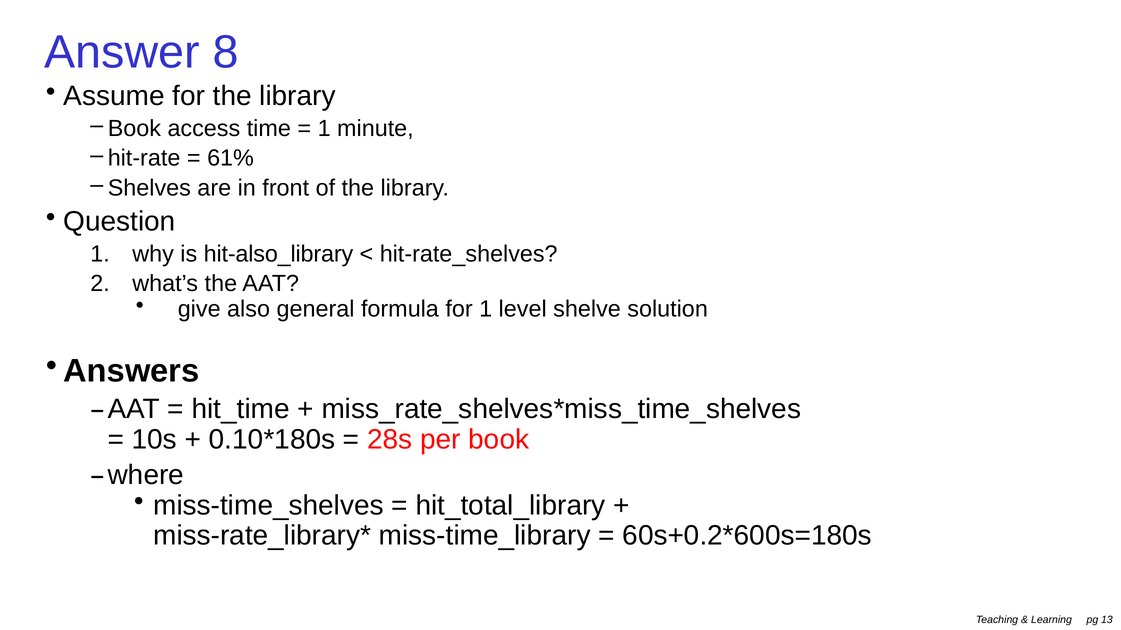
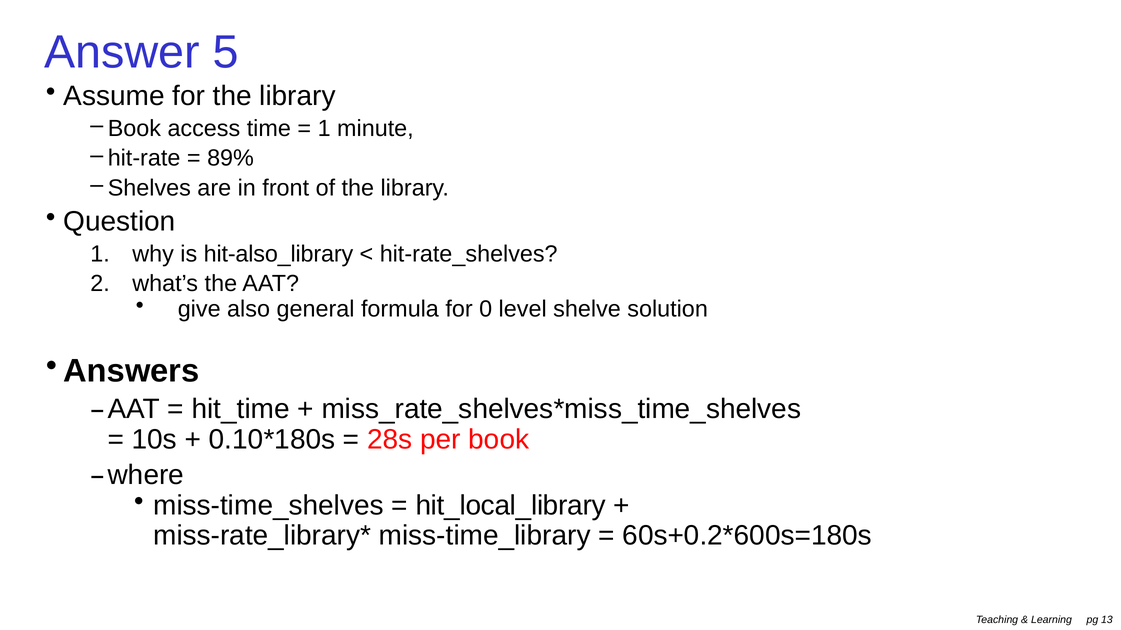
8: 8 -> 5 (226, 53)
61%: 61% -> 89% (231, 158)
for 1: 1 -> 0 (486, 309)
hit_total_library: hit_total_library -> hit_local_library (511, 506)
